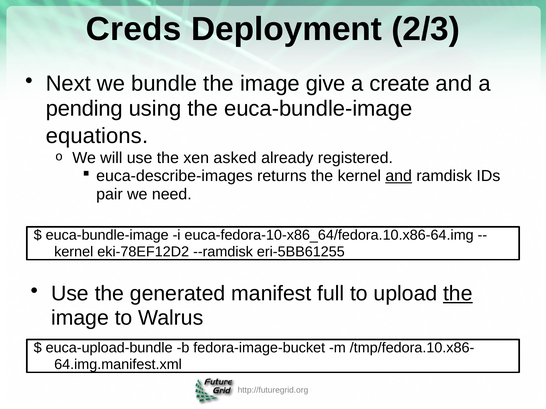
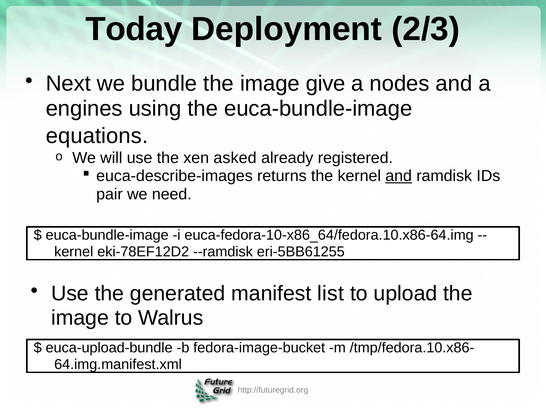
Creds: Creds -> Today (134, 29)
create: create -> nodes (400, 84)
pending: pending -> engines (84, 109)
full: full -> list (331, 294)
the underline: present -> none (458, 294)
